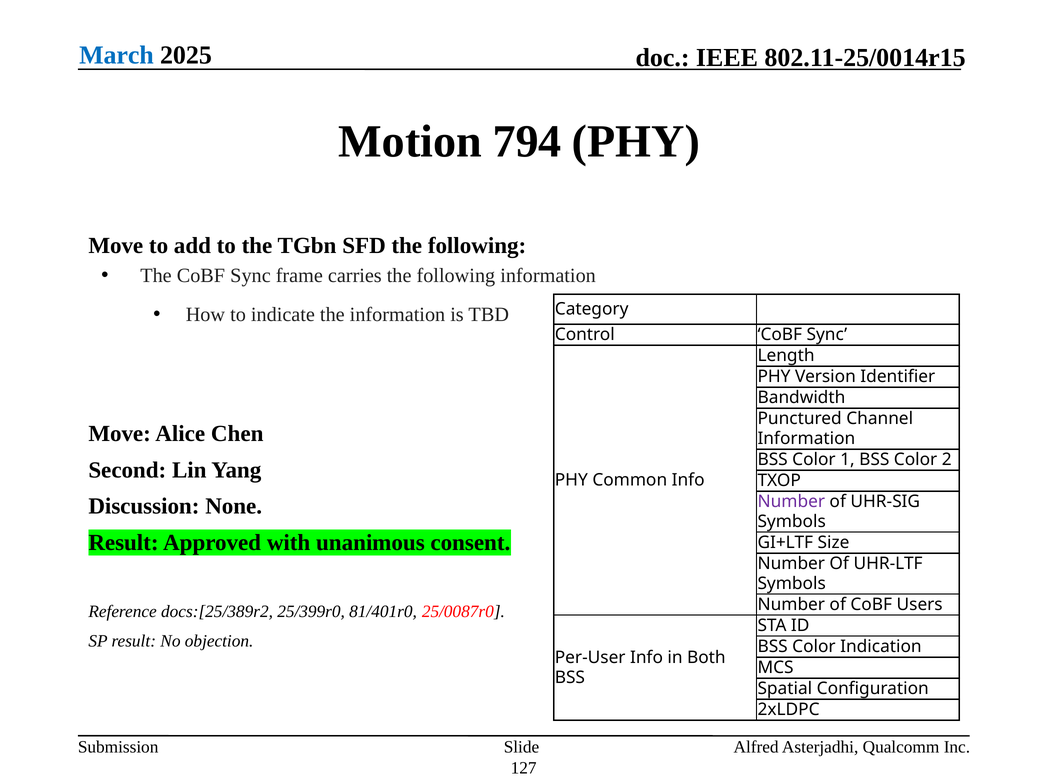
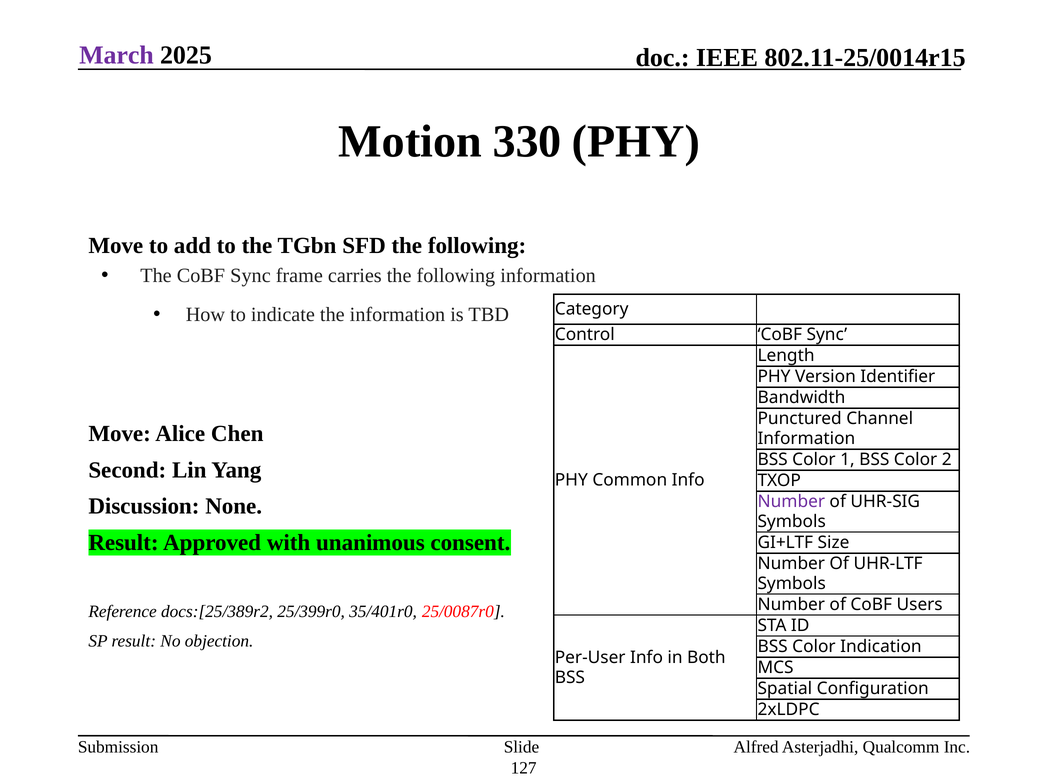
March colour: blue -> purple (116, 55)
794: 794 -> 330 (527, 142)
81/401r0: 81/401r0 -> 35/401r0 (383, 612)
